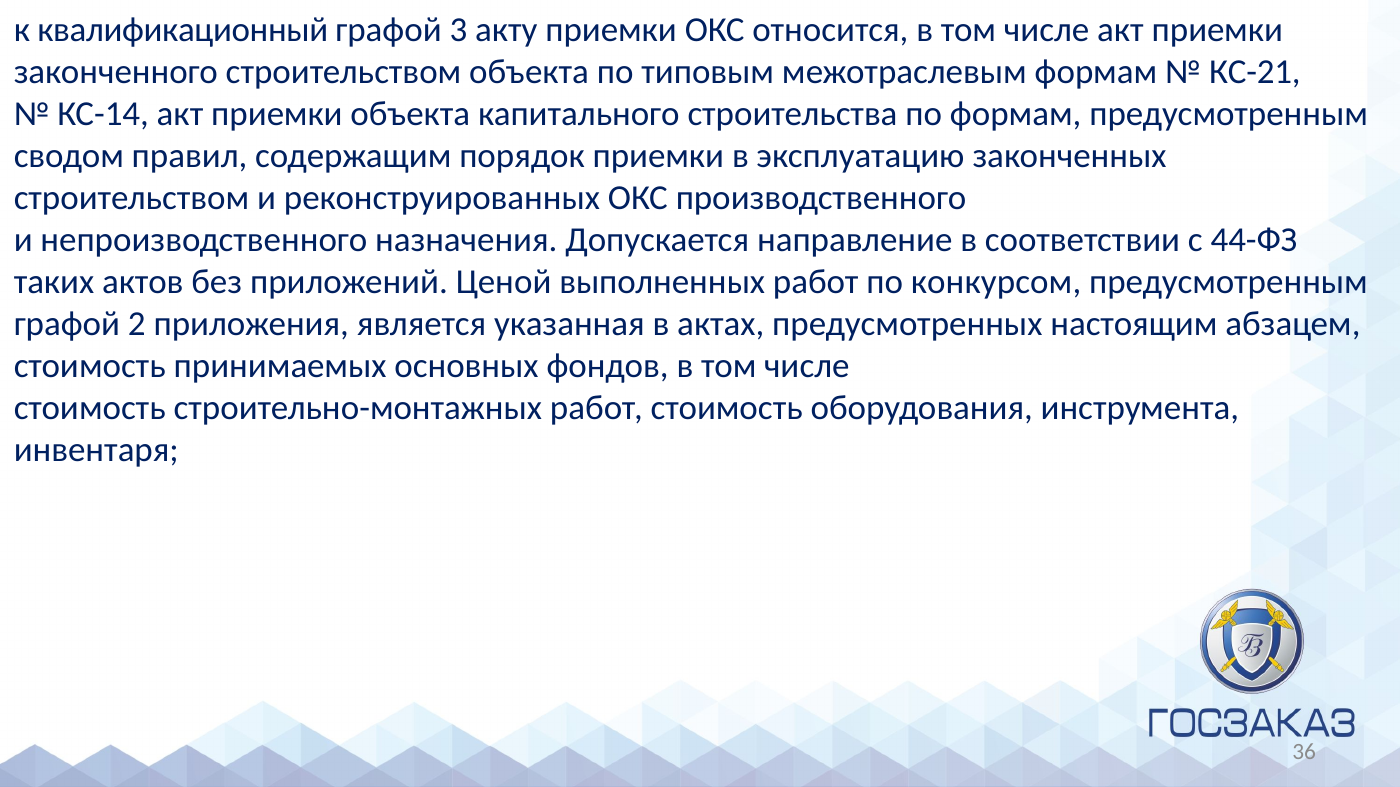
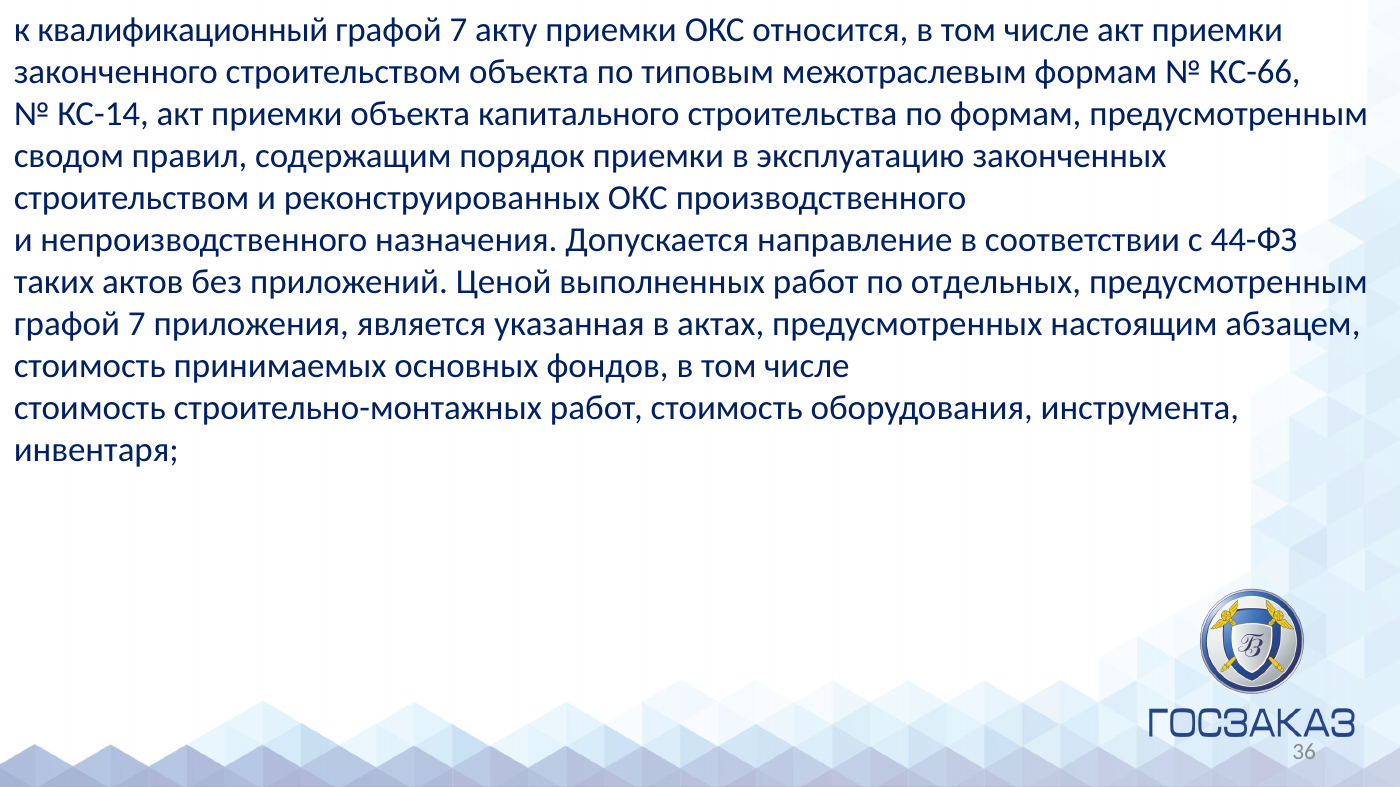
3: 3 -> 7 (458, 30)
КС-21: КС-21 -> КС-66 (1255, 72)
конкурсом: конкурсом -> отдельных (996, 282)
2: 2 -> 7 (137, 324)
